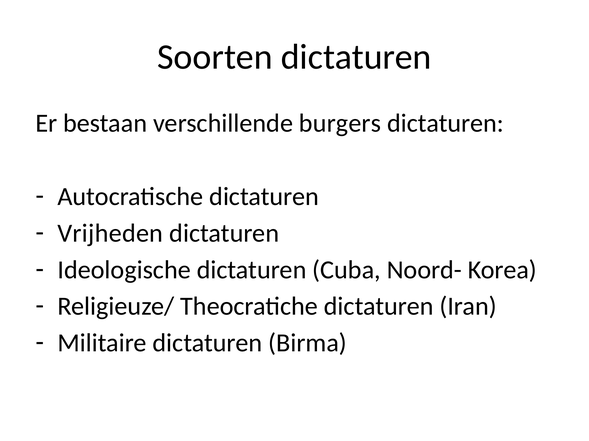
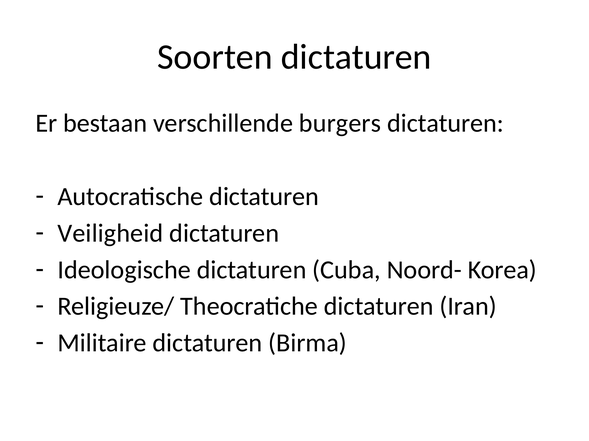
Vrijheden: Vrijheden -> Veiligheid (110, 234)
